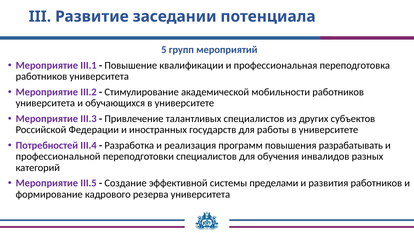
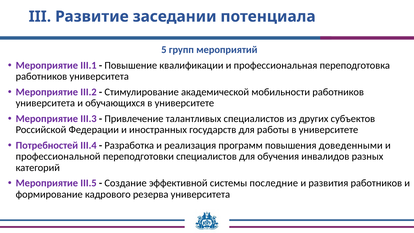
разрабатывать: разрабатывать -> доведенными (351, 145)
пределами: пределами -> последние (274, 183)
